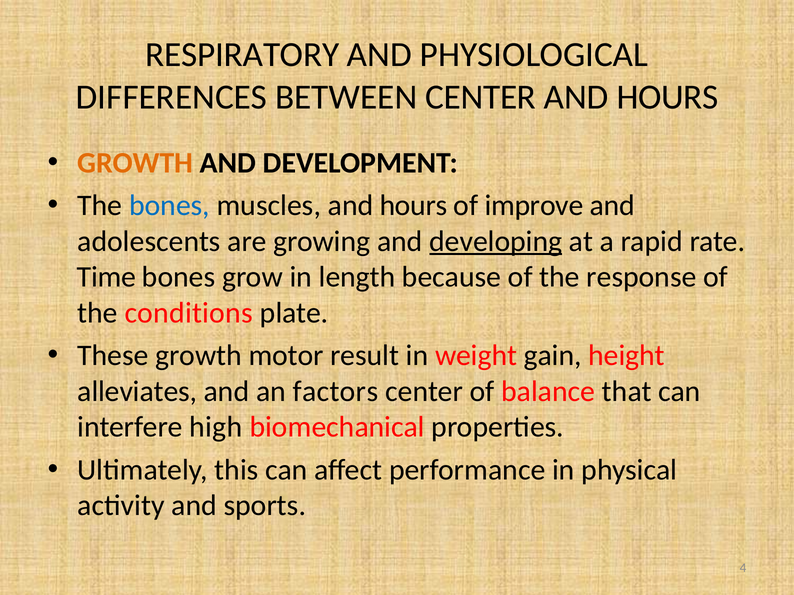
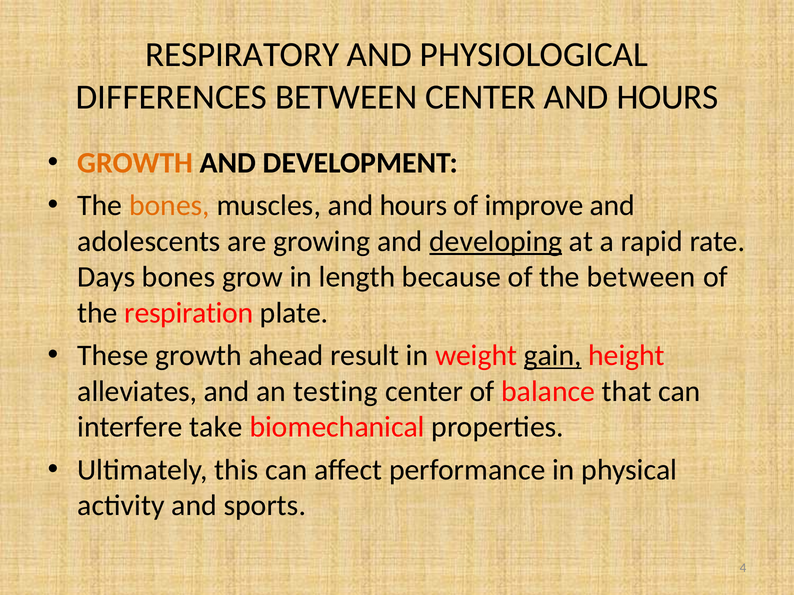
bones colour: blue -> orange (169, 206)
Time: Time -> Days (106, 277)
the response: response -> between (641, 277)
conditions: conditions -> respiration (189, 313)
motor: motor -> ahead (286, 356)
gain underline: none -> present (553, 356)
factors: factors -> testing (335, 392)
high: high -> take (216, 427)
